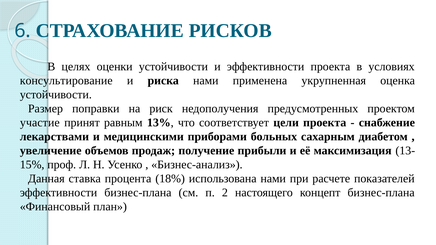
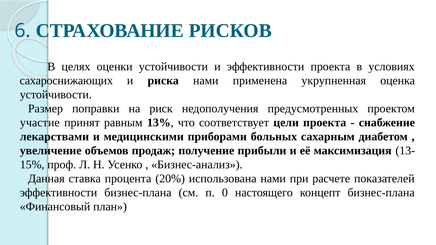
консультирование: консультирование -> сахароснижающих (66, 81)
18%: 18% -> 20% (170, 179)
2: 2 -> 0 (225, 193)
